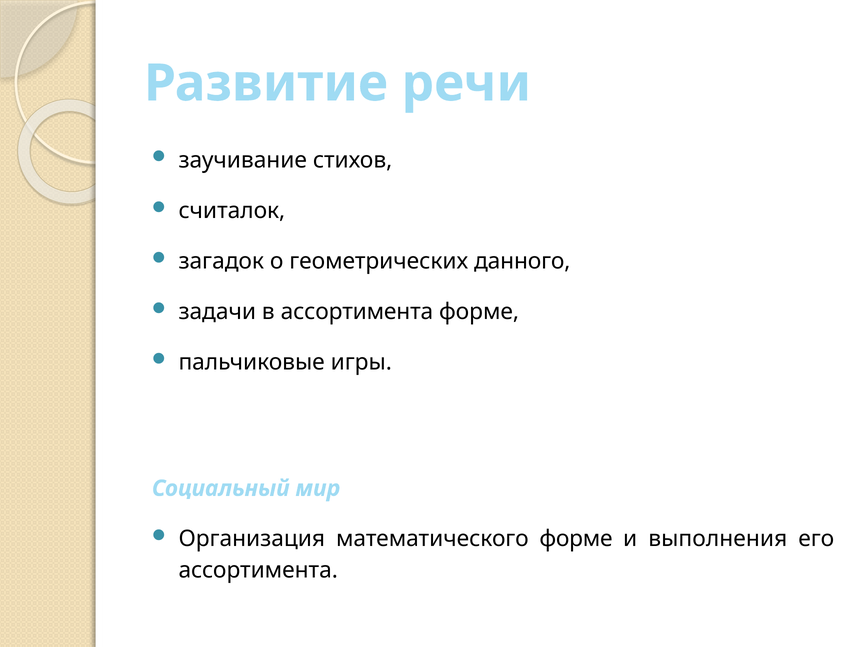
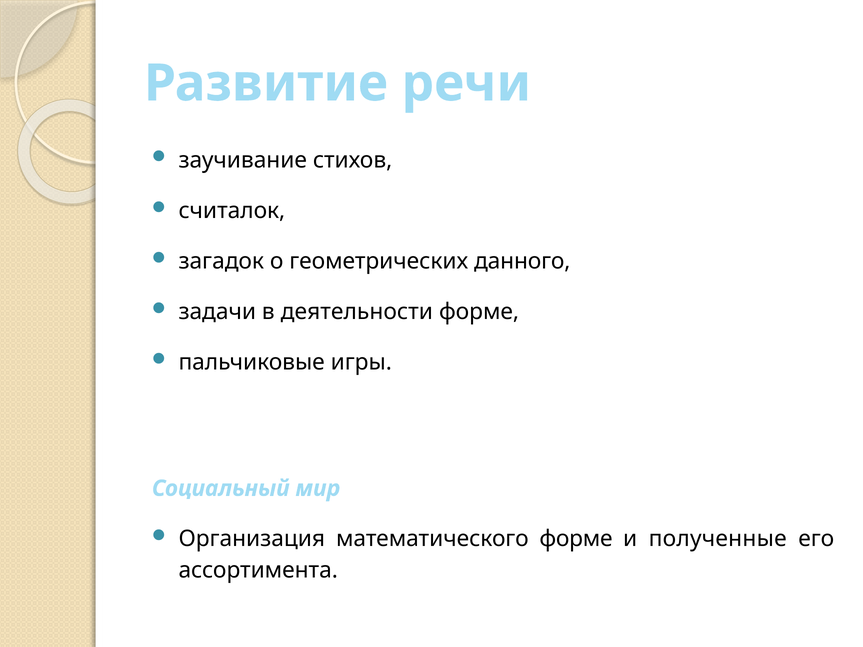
в ассортимента: ассортимента -> деятельности (357, 312)
выполнения: выполнения -> полученные (718, 539)
